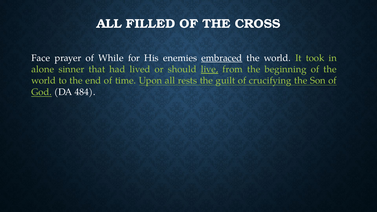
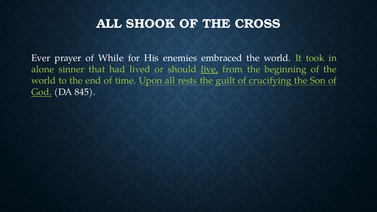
FILLED: FILLED -> SHOOK (150, 24)
Face: Face -> Ever (41, 58)
embraced underline: present -> none (222, 58)
484: 484 -> 845 (85, 92)
